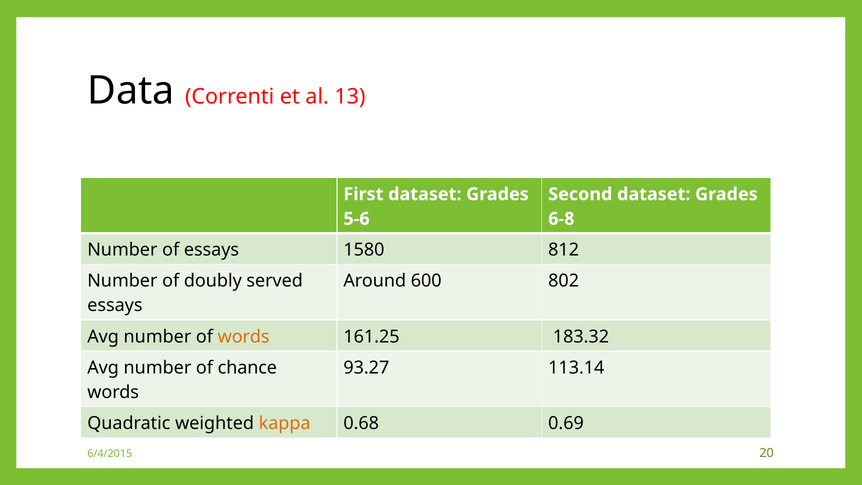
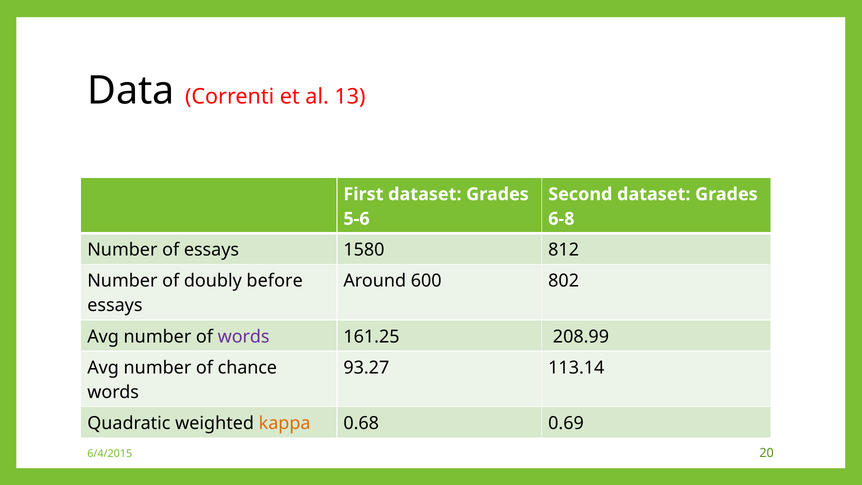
served: served -> before (275, 281)
words colour: orange -> purple (244, 336)
183.32: 183.32 -> 208.99 (581, 336)
